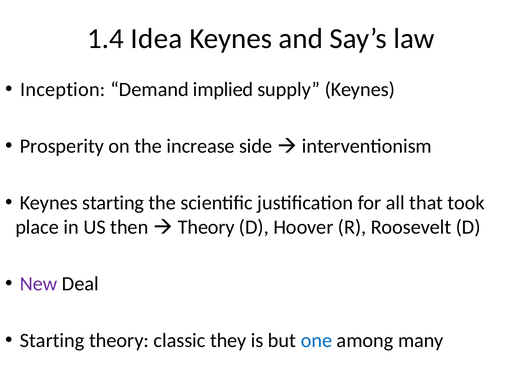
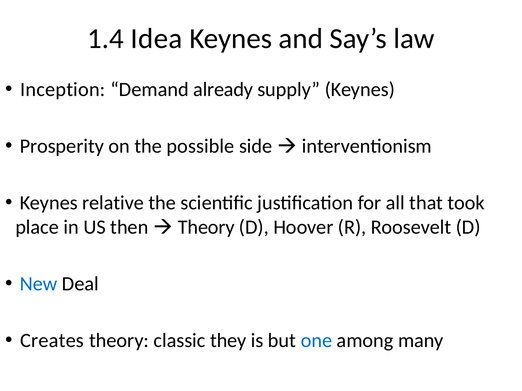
implied: implied -> already (223, 90)
increase: increase -> possible (200, 146)
Keynes starting: starting -> relative (113, 203)
New colour: purple -> blue (39, 284)
Starting: Starting -> Creates (52, 341)
